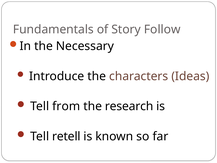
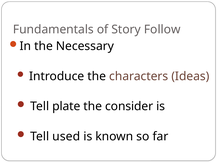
from: from -> plate (66, 106)
research: research -> consider (129, 106)
retell: retell -> used (66, 136)
